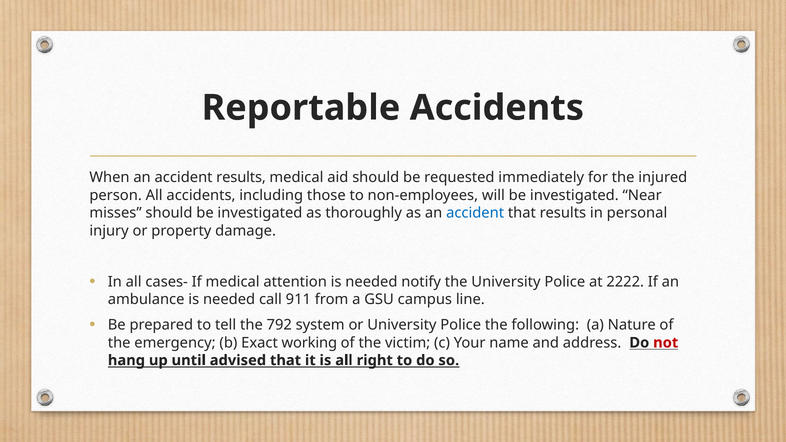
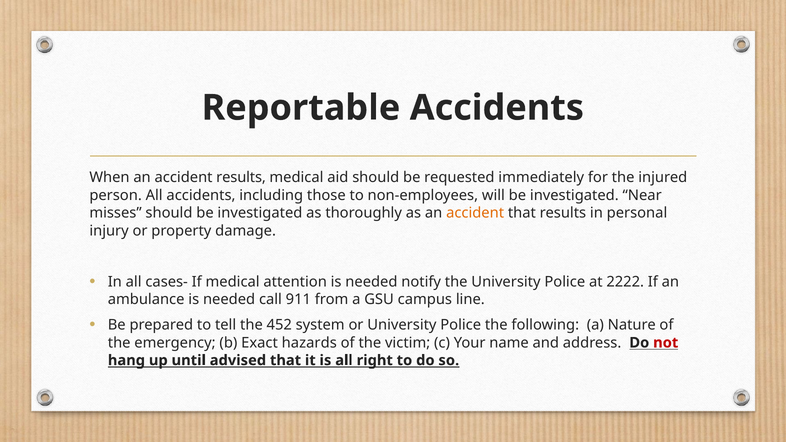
accident colour: blue -> orange (475, 213)
792: 792 -> 452 (279, 325)
working: working -> hazards (309, 343)
